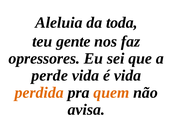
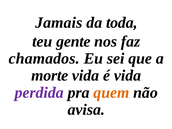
Aleluia: Aleluia -> Jamais (59, 23)
opressores: opressores -> chamados (44, 58)
perde: perde -> morte (50, 76)
perdida colour: orange -> purple (39, 93)
